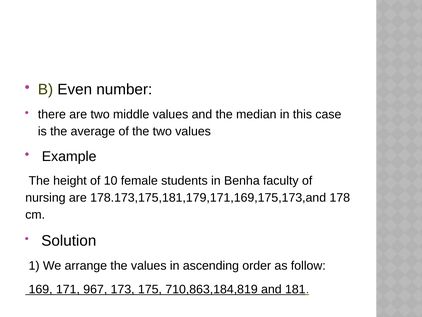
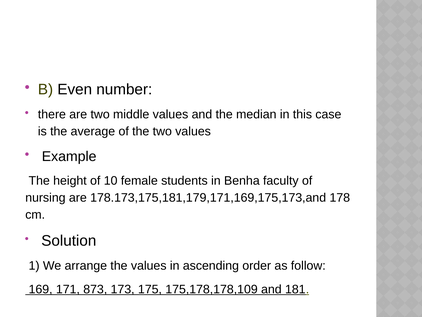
967: 967 -> 873 (95, 289)
710,863,184,819: 710,863,184,819 -> 175,178,178,109 (212, 289)
